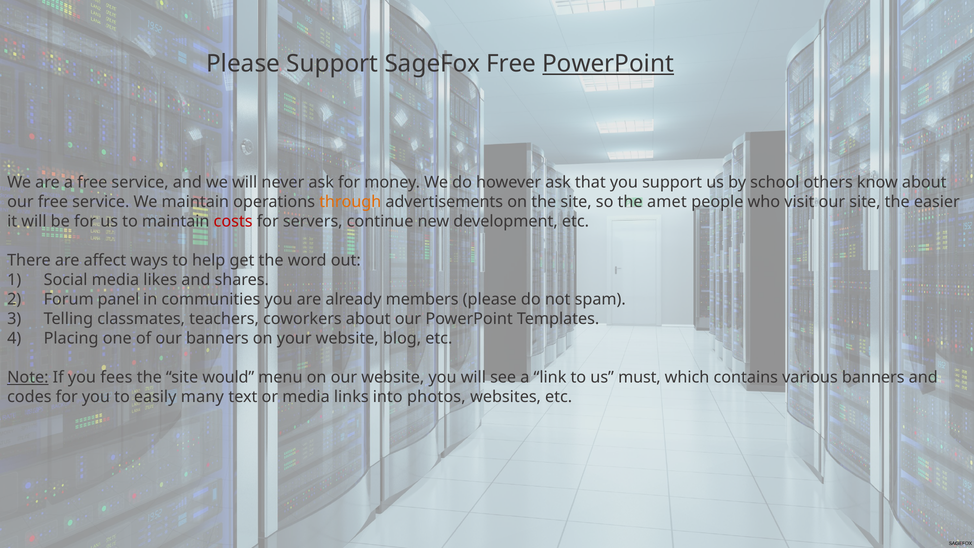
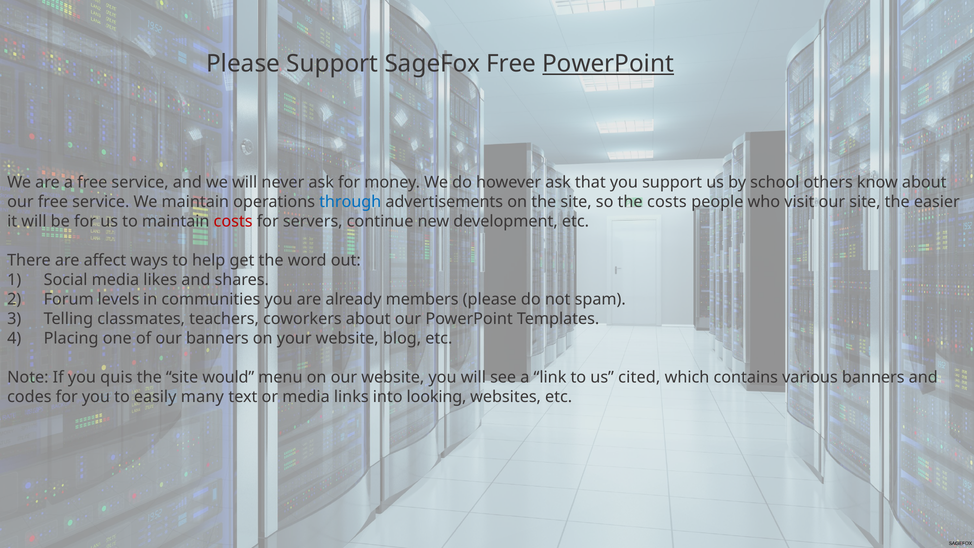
through colour: orange -> blue (350, 202)
the amet: amet -> costs (667, 202)
panel: panel -> levels (118, 299)
Note underline: present -> none (28, 377)
fees: fees -> quis (116, 377)
must: must -> cited (639, 377)
photos: photos -> looking (437, 397)
